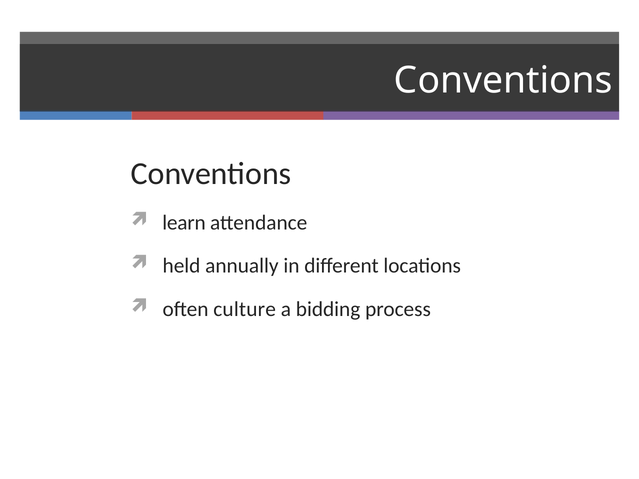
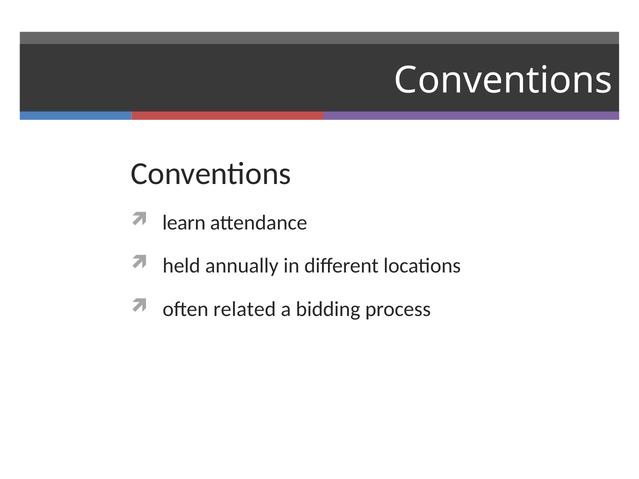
culture: culture -> related (245, 309)
